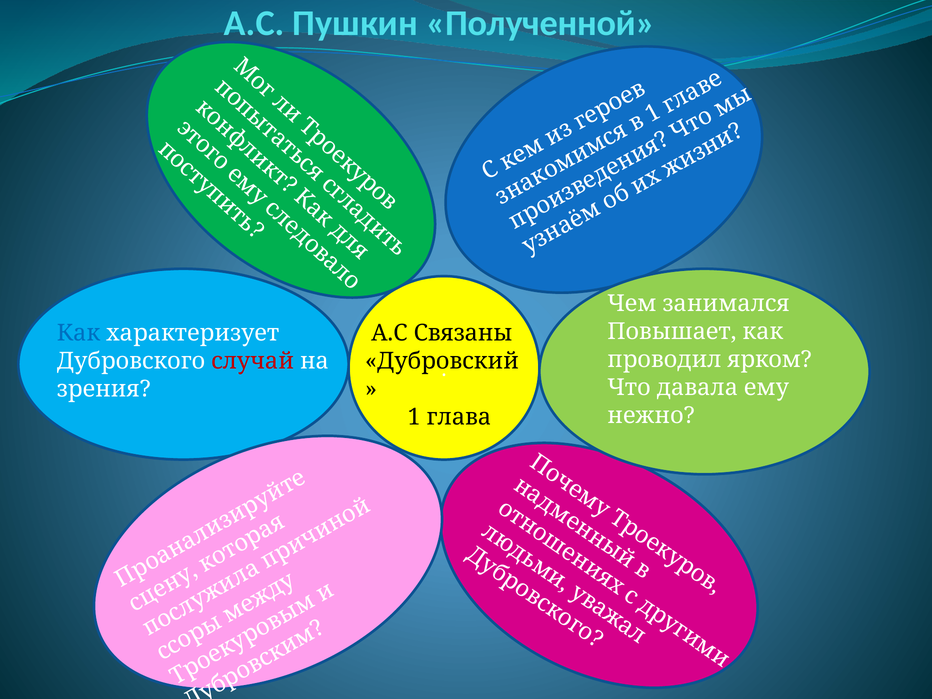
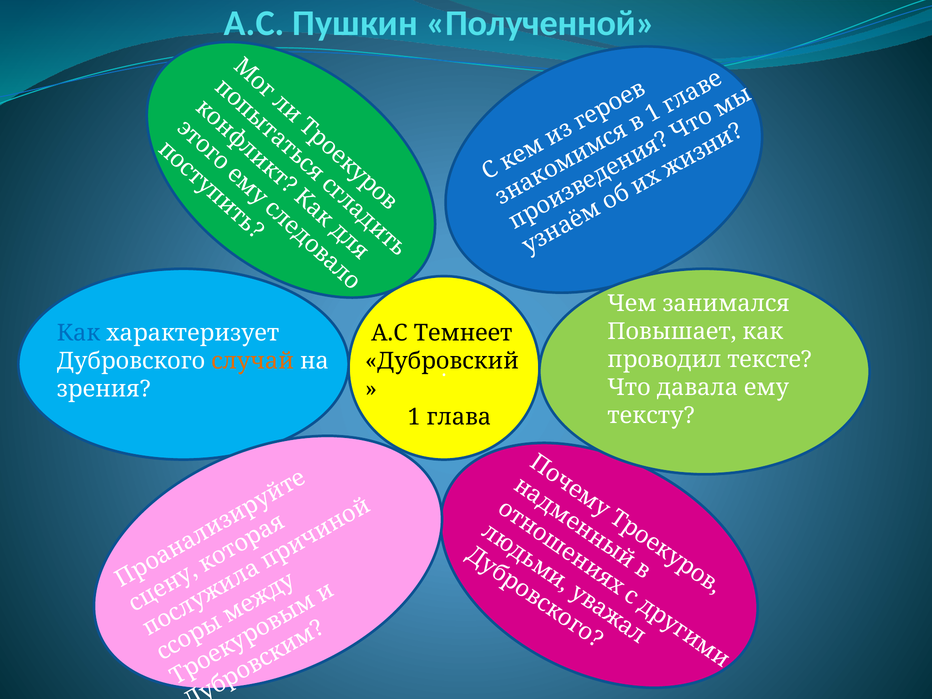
Связаны: Связаны -> Темнеет (463, 333)
ярком: ярком -> тексте (770, 360)
случай colour: red -> orange (253, 361)
нежно: нежно -> тексту (651, 415)
